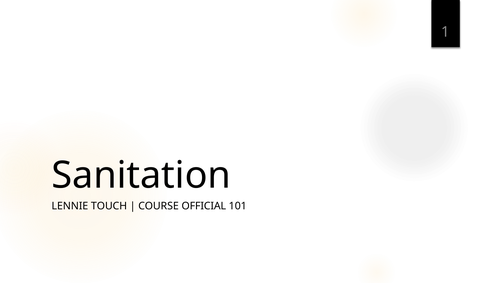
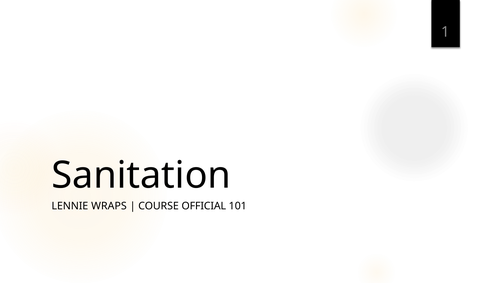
TOUCH: TOUCH -> WRAPS (109, 206)
